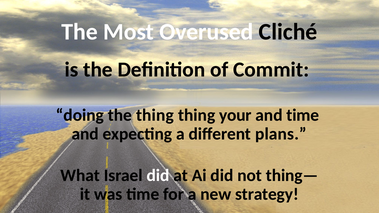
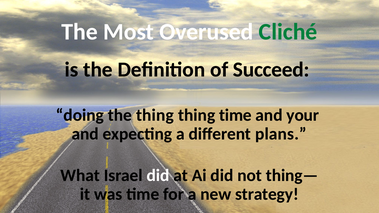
Cliché colour: black -> green (288, 32)
Commit: Commit -> Succeed (271, 70)
thing your: your -> time (235, 115)
and time: time -> your (303, 115)
